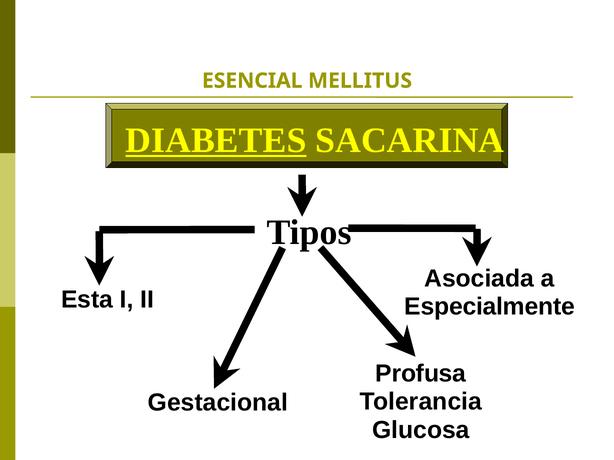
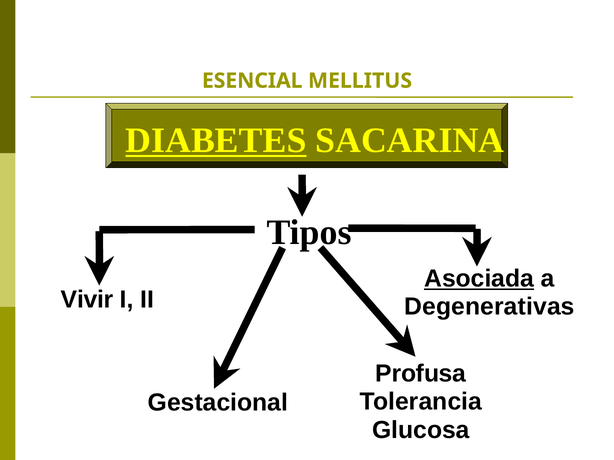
Asociada underline: none -> present (479, 279)
Esta: Esta -> Vivir (87, 300)
Especialmente: Especialmente -> Degenerativas (489, 307)
